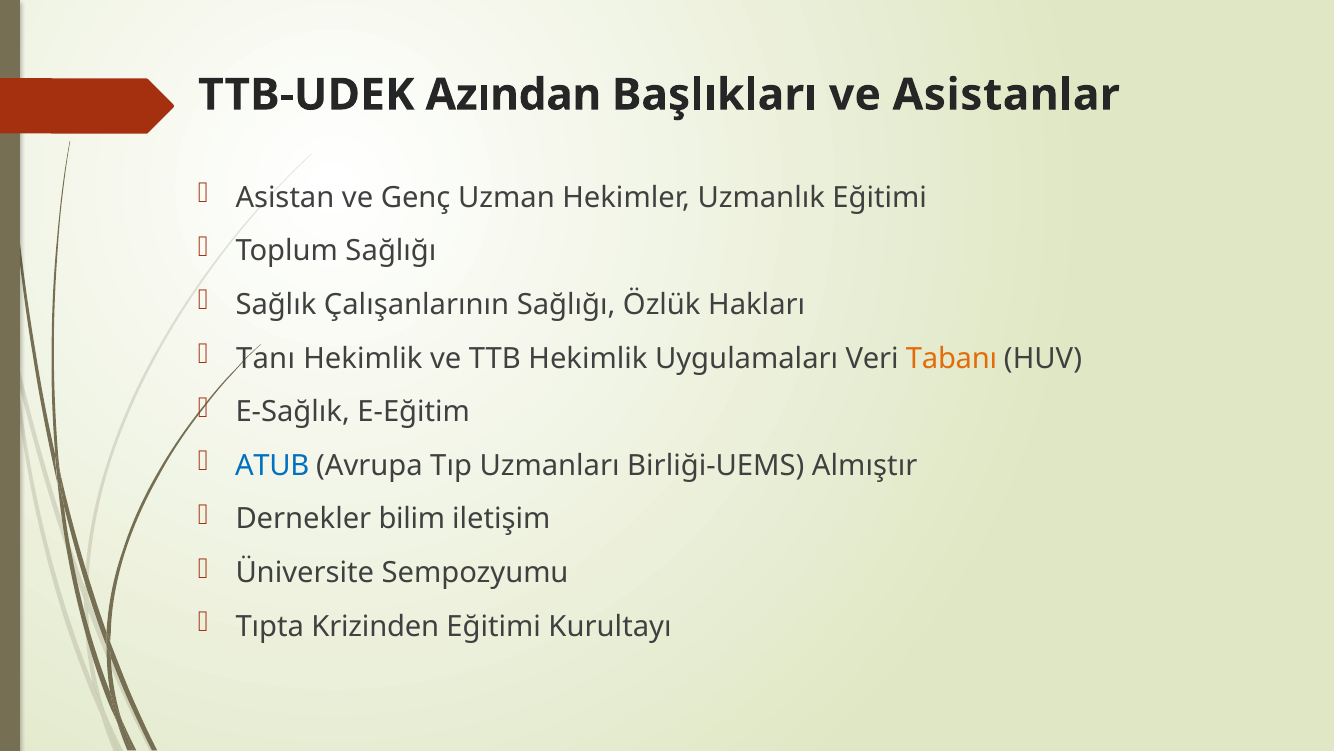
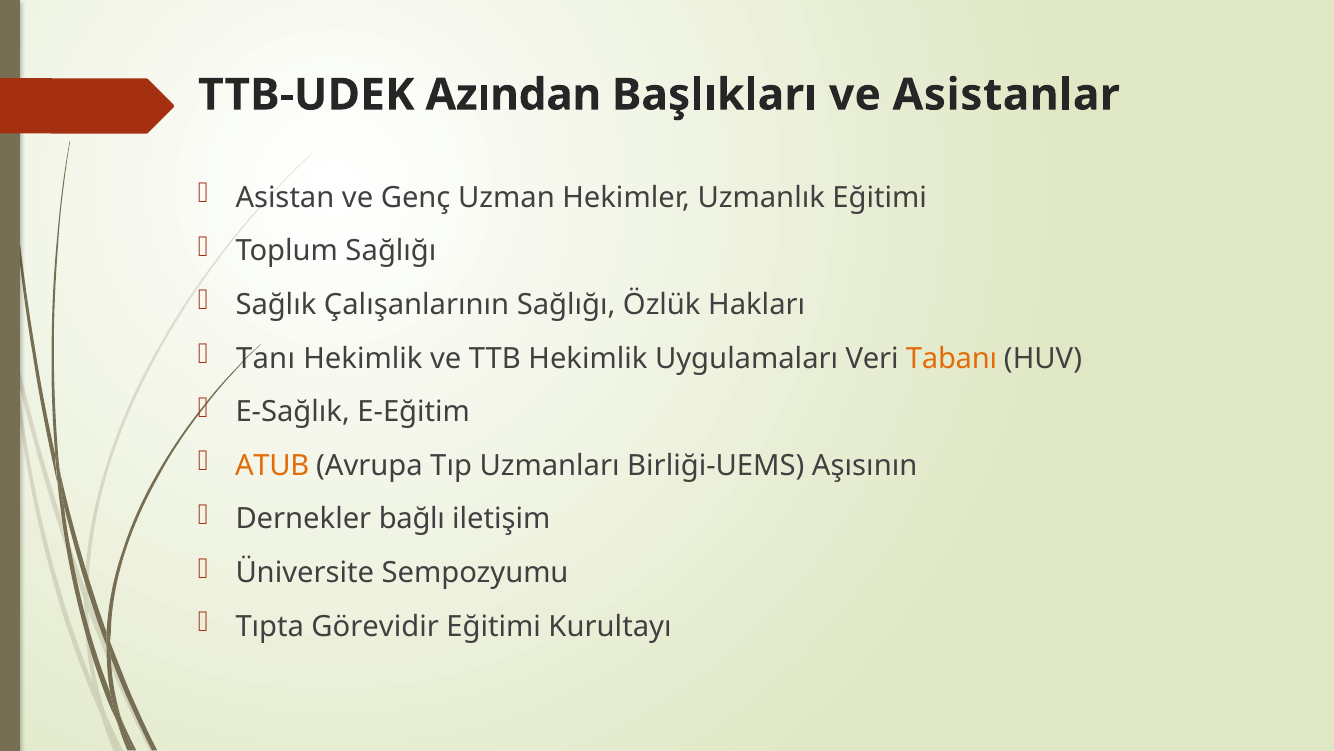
ATUB colour: blue -> orange (272, 465)
Almıştır: Almıştır -> Aşısının (865, 465)
bilim: bilim -> bağlı (412, 519)
Krizinden: Krizinden -> Görevidir (375, 626)
